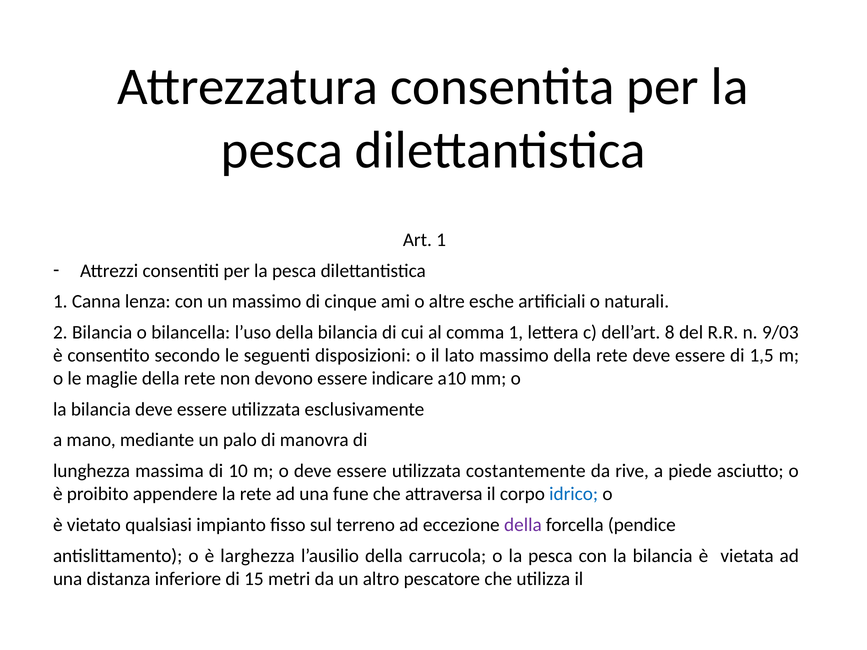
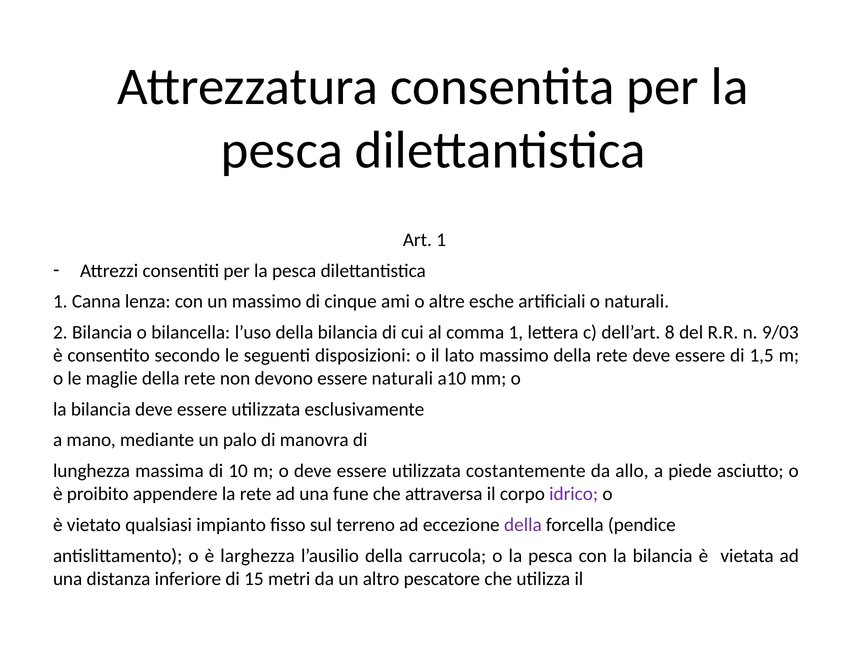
essere indicare: indicare -> naturali (402, 379)
rive: rive -> allo (632, 471)
idrico colour: blue -> purple (574, 494)
